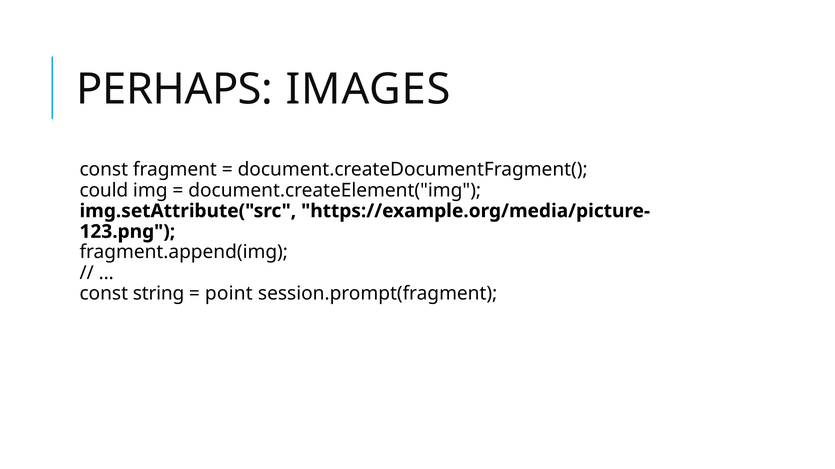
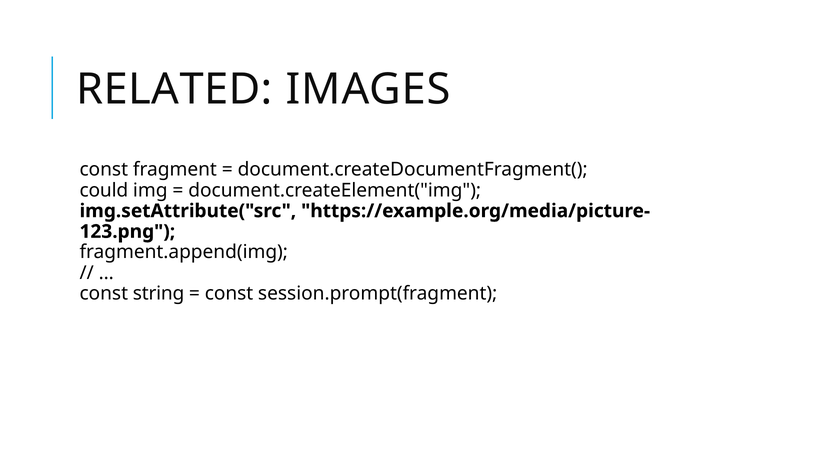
PERHAPS: PERHAPS -> RELATED (174, 90)
point: point -> const (229, 294)
